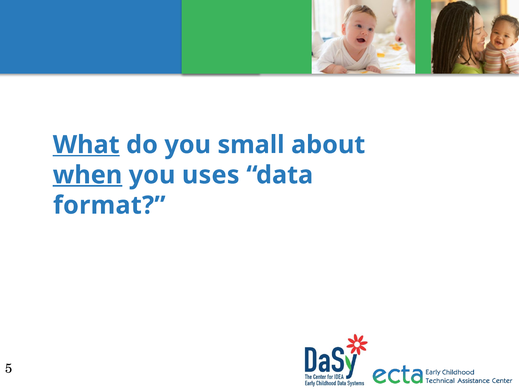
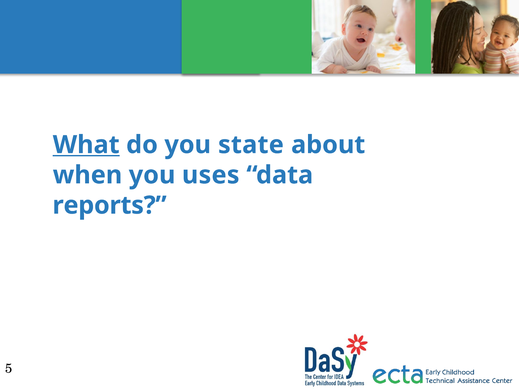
small: small -> state (251, 145)
when underline: present -> none (87, 175)
format: format -> reports (110, 205)
